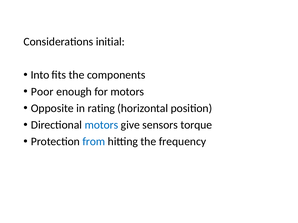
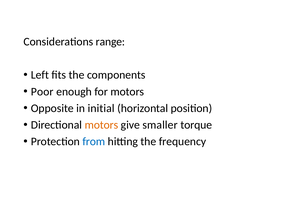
initial: initial -> range (110, 42)
Into: Into -> Left (40, 75)
rating: rating -> initial (101, 108)
motors colour: blue -> orange (101, 125)
sensors: sensors -> smaller (160, 125)
